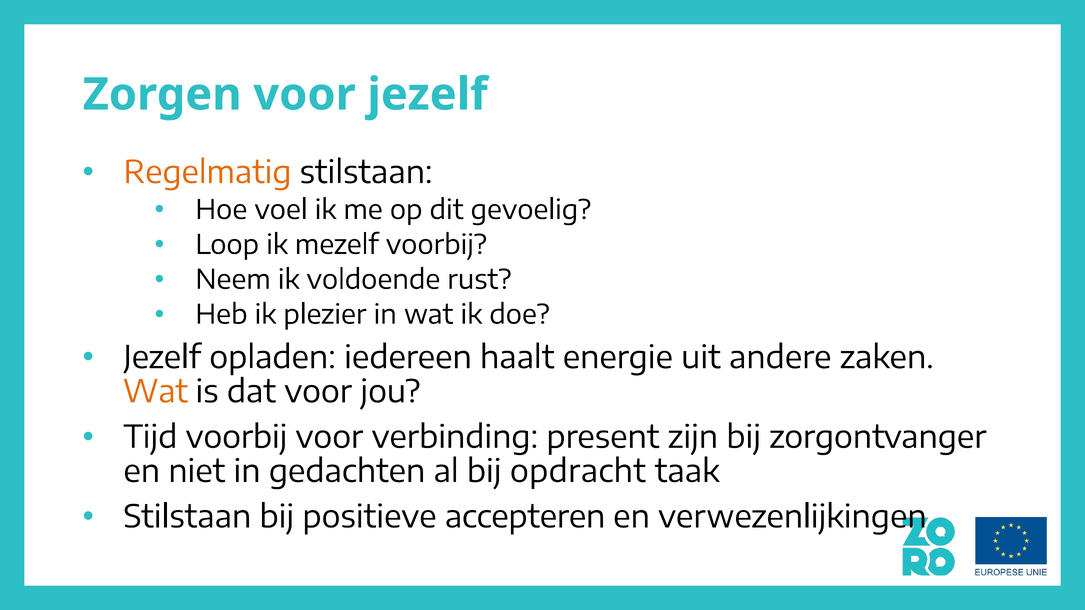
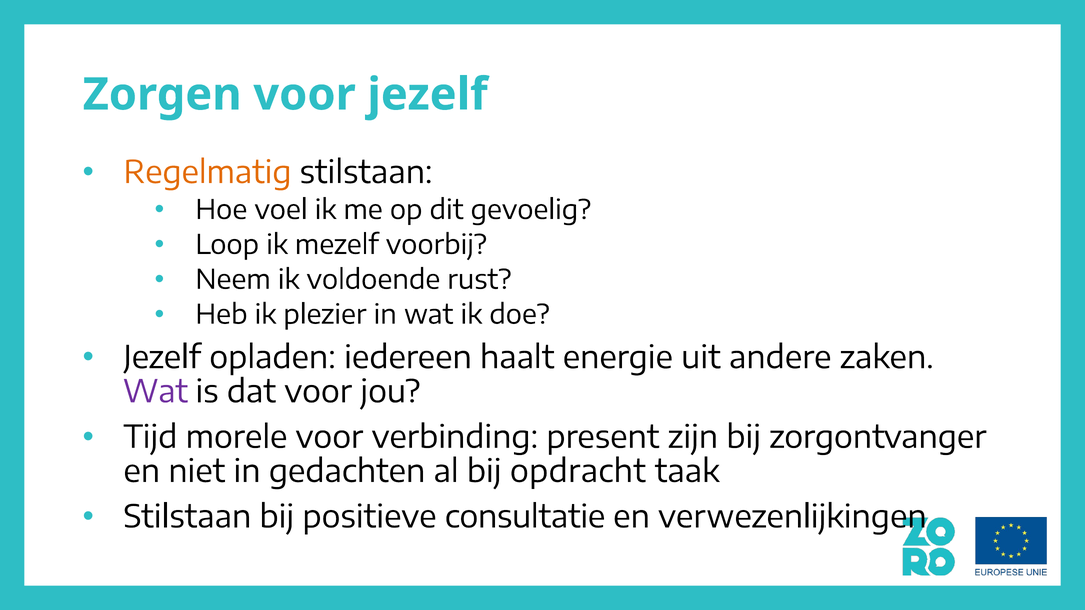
Wat colour: orange -> purple (155, 392)
Tijd voorbij: voorbij -> morele (237, 438)
accepteren: accepteren -> consultatie (525, 517)
